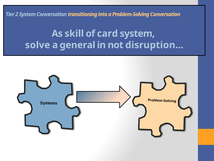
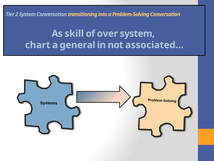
card: card -> over (107, 33)
solve: solve -> chart (38, 45)
disruption…: disruption… -> associated… (154, 45)
